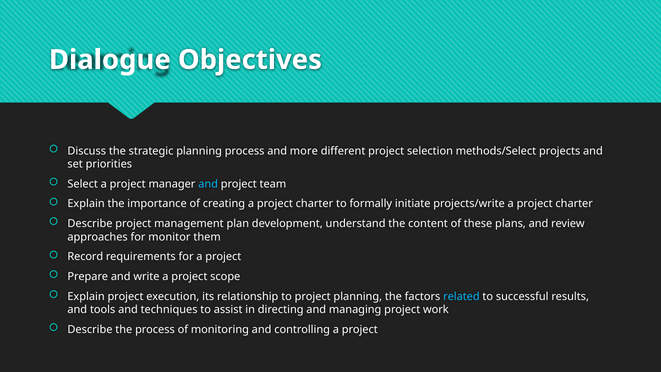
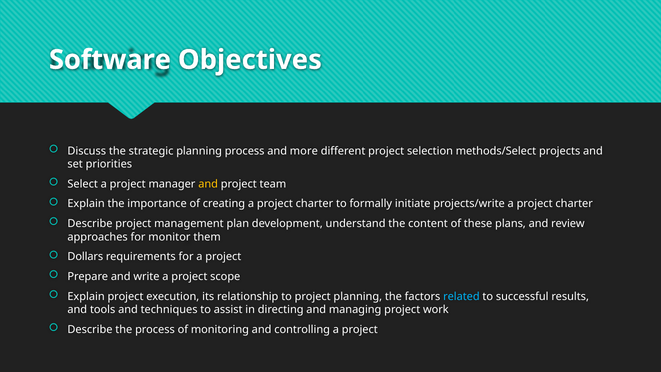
Dialogue: Dialogue -> Software (110, 60)
and colour: light blue -> yellow (208, 184)
Record: Record -> Dollars (85, 257)
